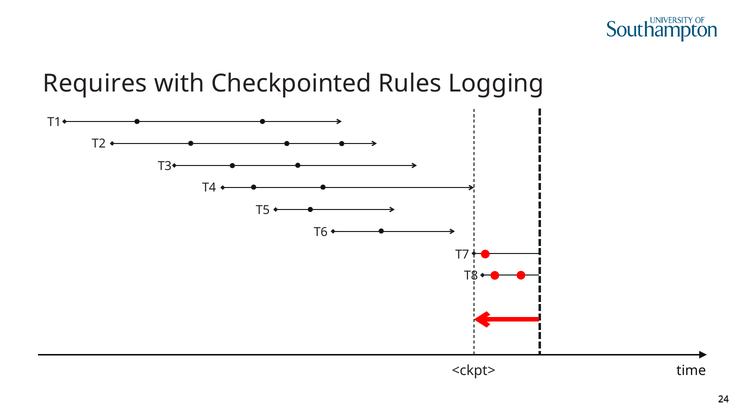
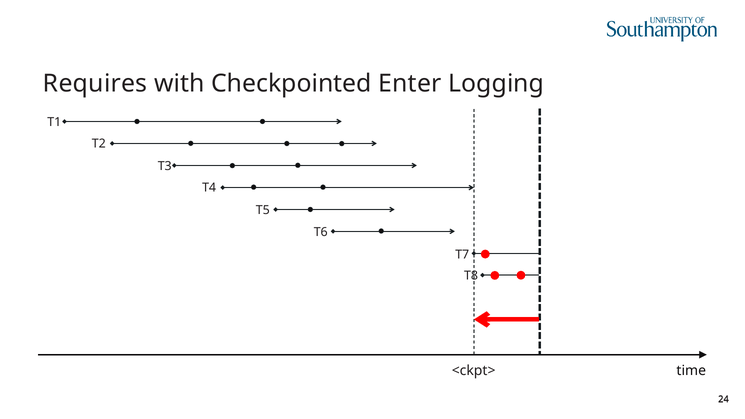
Rules: Rules -> Enter (410, 84)
